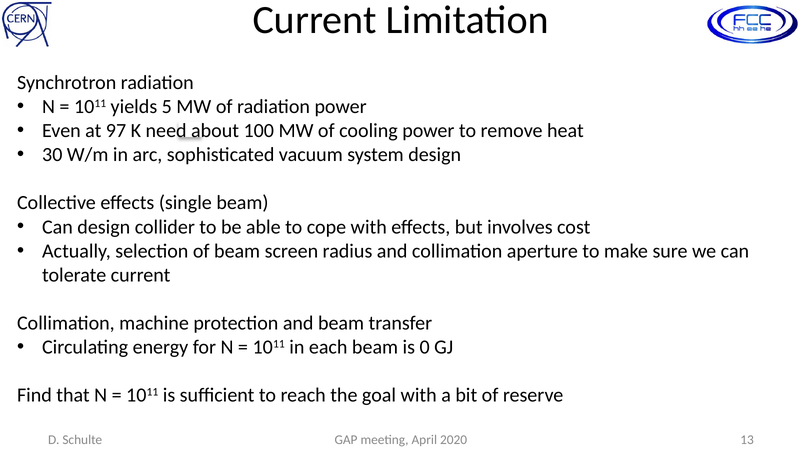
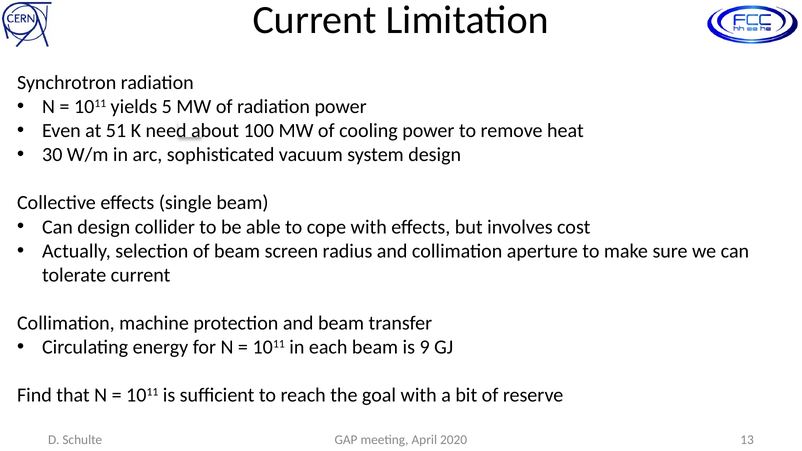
97: 97 -> 51 (116, 131)
0: 0 -> 9 (425, 347)
